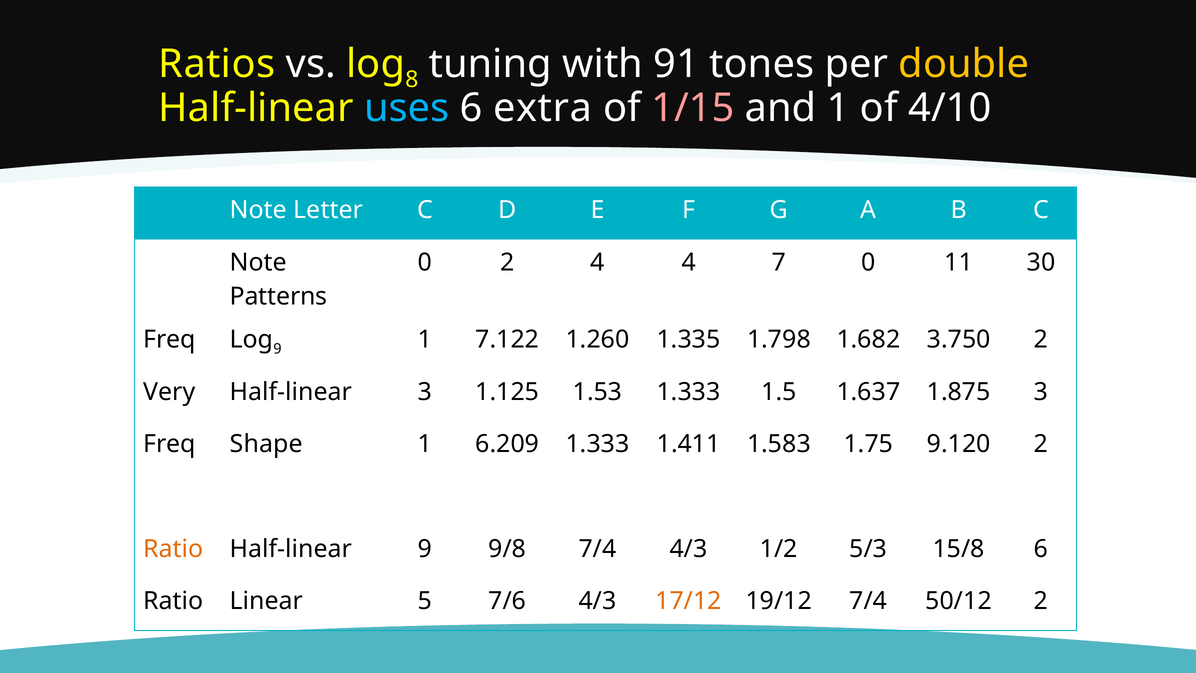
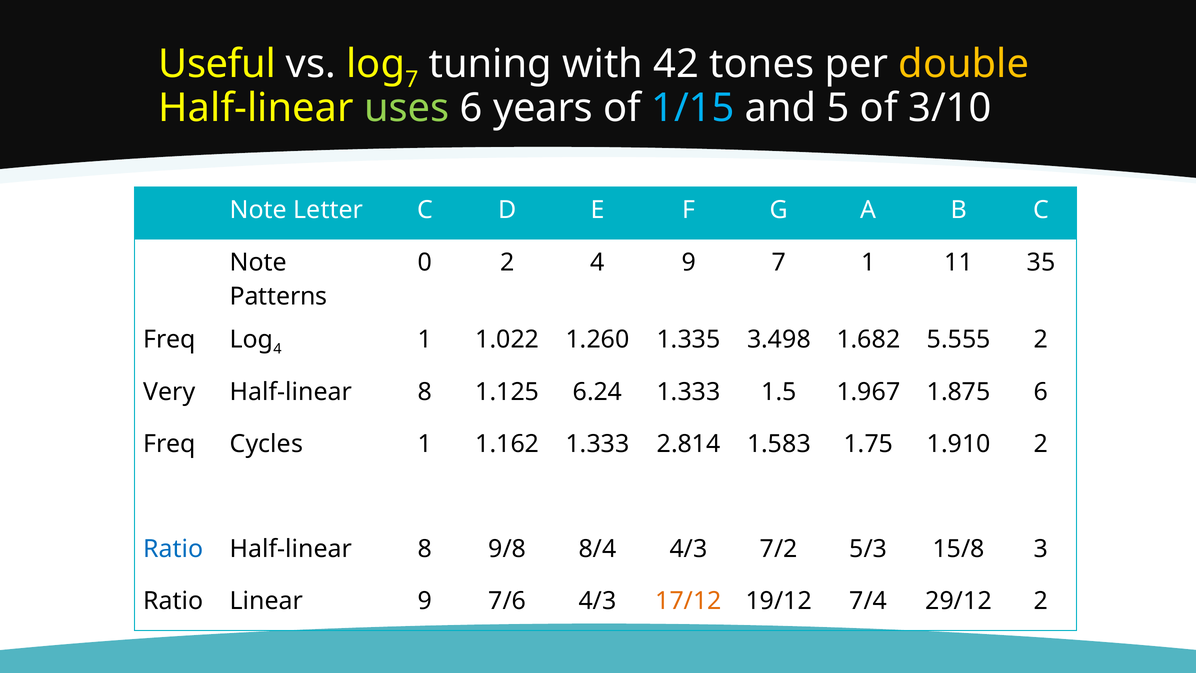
Ratios: Ratios -> Useful (217, 64)
8: 8 -> 7 (412, 79)
91: 91 -> 42 (676, 64)
uses colour: light blue -> light green (407, 108)
extra: extra -> years (543, 108)
1/15 colour: pink -> light blue (693, 108)
and 1: 1 -> 5 (838, 108)
4/10: 4/10 -> 3/10 (950, 108)
4 4: 4 -> 9 (689, 262)
7 0: 0 -> 1 (868, 262)
30: 30 -> 35 (1041, 262)
9: 9 -> 4 (277, 349)
7.122: 7.122 -> 1.022 (507, 339)
1.798: 1.798 -> 3.498 (779, 339)
3.750: 3.750 -> 5.555 (959, 339)
3: 3 -> 8 (425, 392)
1.53: 1.53 -> 6.24 (598, 392)
1.637: 1.637 -> 1.967 (868, 392)
1.875 3: 3 -> 6 (1041, 392)
Shape: Shape -> Cycles (266, 444)
6.209: 6.209 -> 1.162 (507, 444)
1.411: 1.411 -> 2.814 (689, 444)
9.120: 9.120 -> 1.910 (959, 444)
Ratio colour: orange -> blue (173, 549)
9: 9 -> 8 (425, 549)
9/8 7/4: 7/4 -> 8/4 (598, 549)
1/2: 1/2 -> 7/2 (779, 549)
15/8 6: 6 -> 3 (1041, 549)
Linear 5: 5 -> 9 (425, 601)
50/12: 50/12 -> 29/12 (959, 601)
